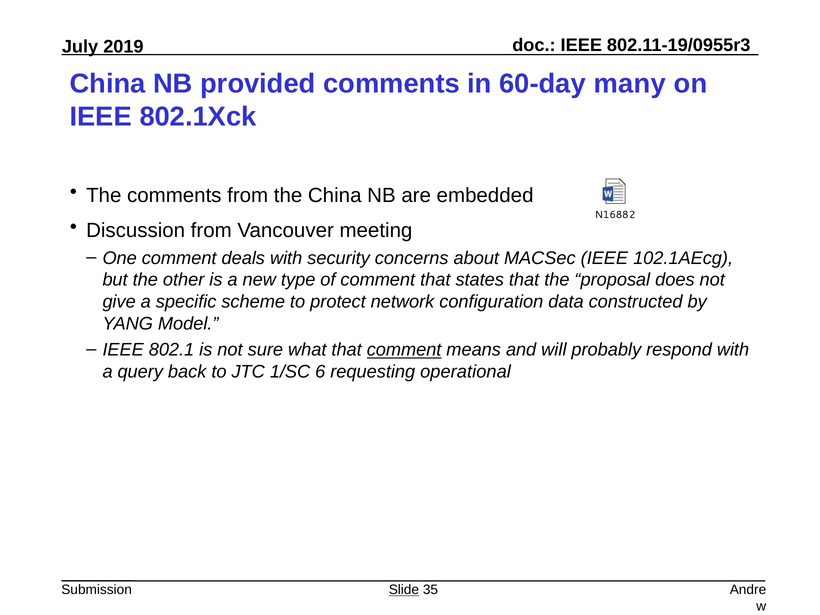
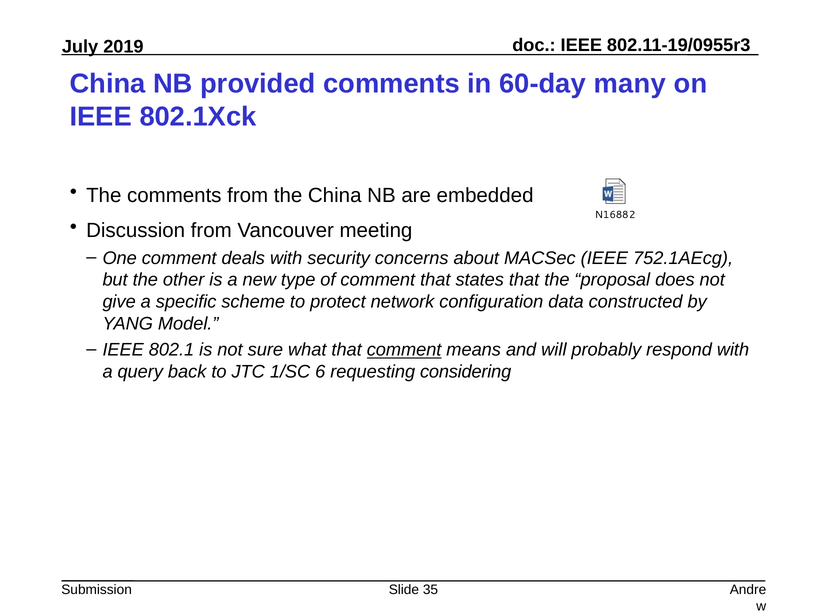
102.1AEcg: 102.1AEcg -> 752.1AEcg (683, 258)
operational: operational -> considering (466, 372)
Slide underline: present -> none (404, 590)
